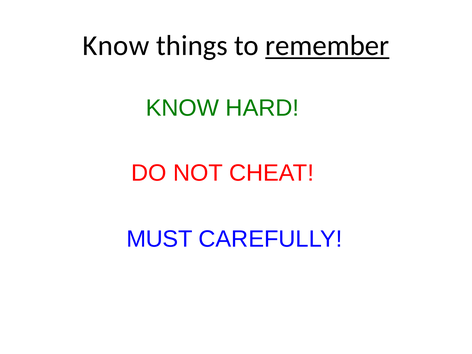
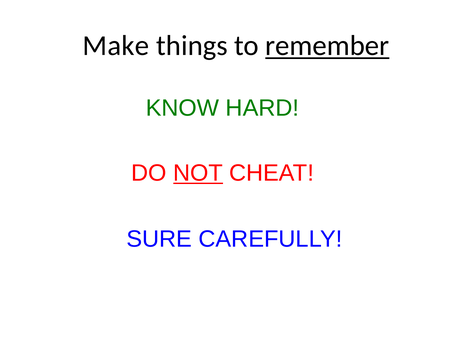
Know: Know -> Make (116, 46)
NOT underline: none -> present (198, 173)
MUST: MUST -> SURE (159, 239)
